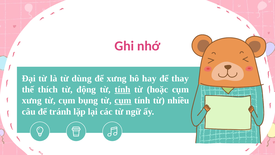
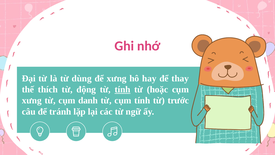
bụng: bụng -> danh (88, 100)
cụm underline: present -> none (123, 100)
nhiều: nhiều -> trước (178, 100)
